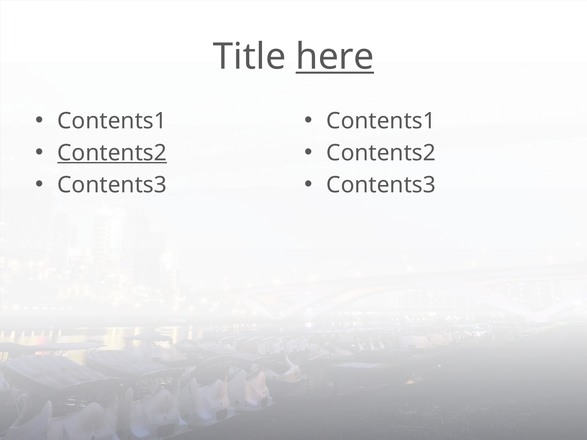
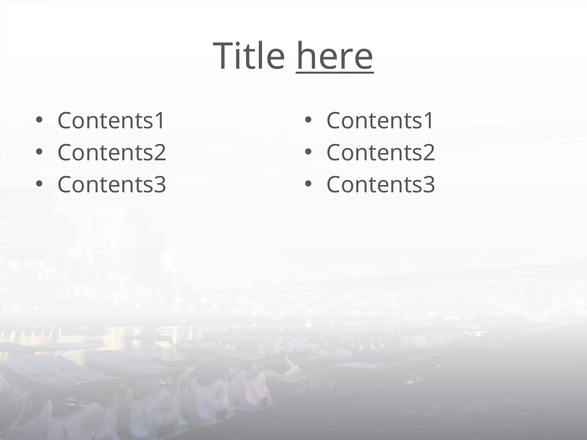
Contents2 underline: present -> none (112, 153)
